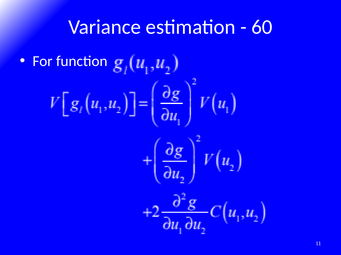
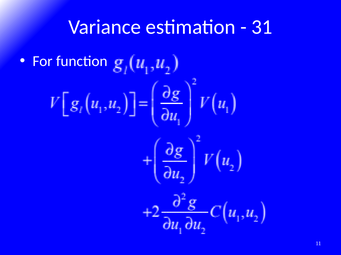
60: 60 -> 31 (262, 27)
